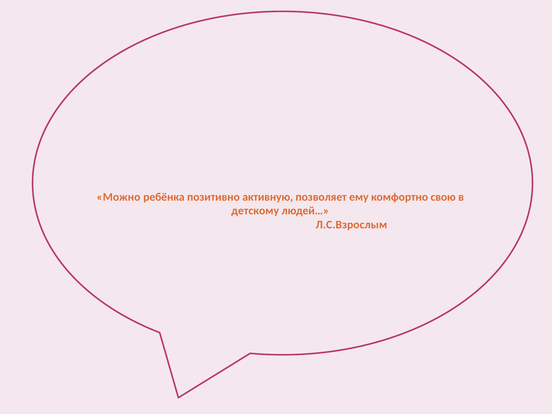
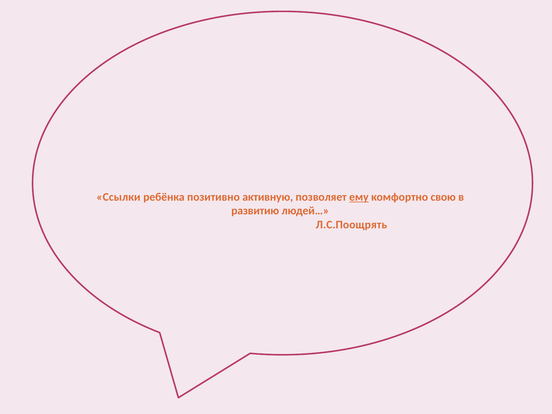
Можно: Можно -> Ссылки (118, 197)
ему underline: none -> present (359, 197)
детскому: детскому -> развитию (255, 211)
Л.С.Взрослым: Л.С.Взрослым -> Л.С.Поощрять (351, 225)
